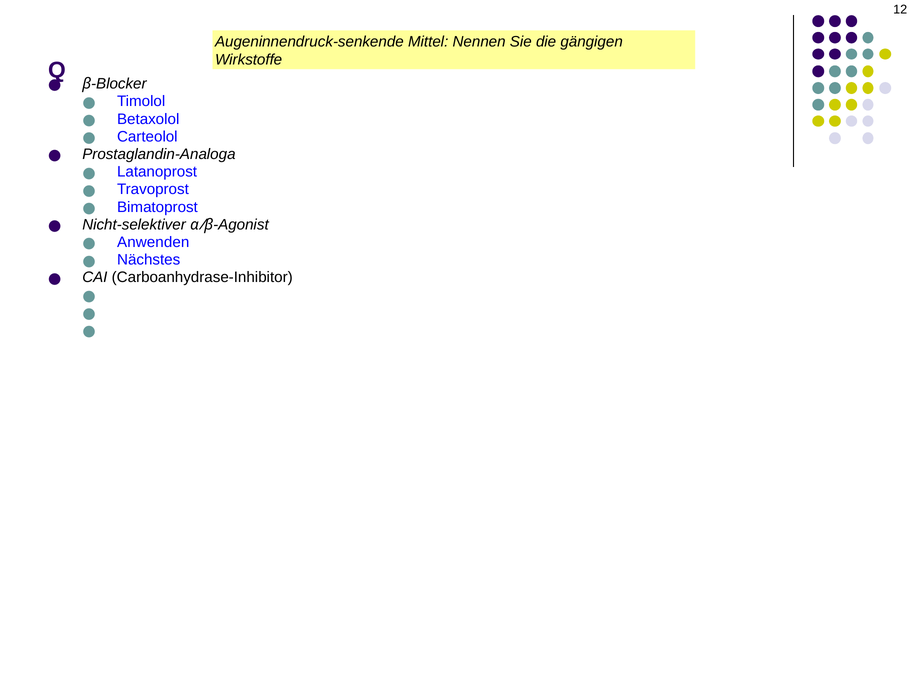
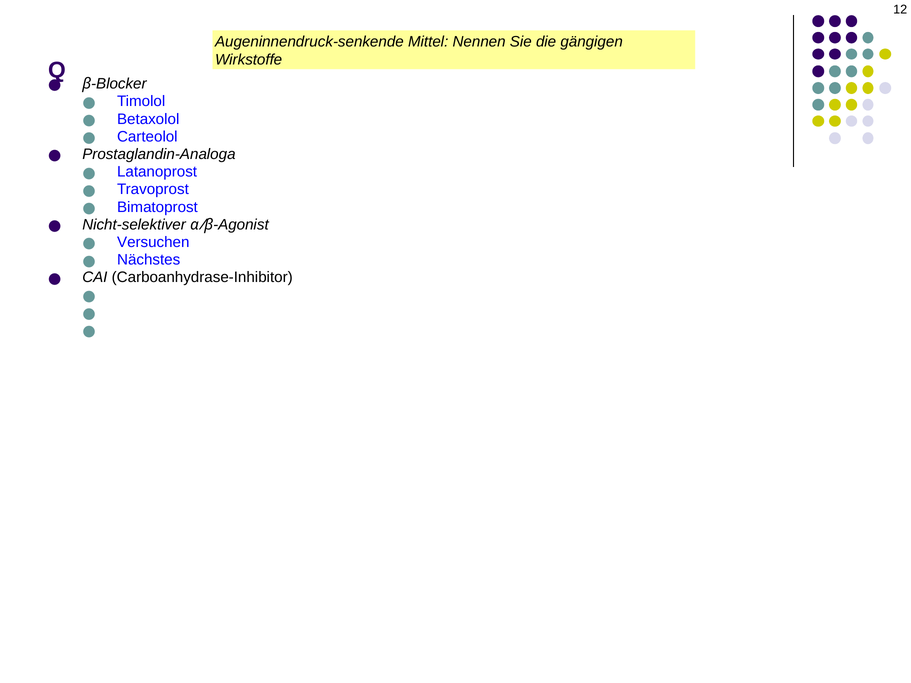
Anwenden: Anwenden -> Versuchen (153, 242)
